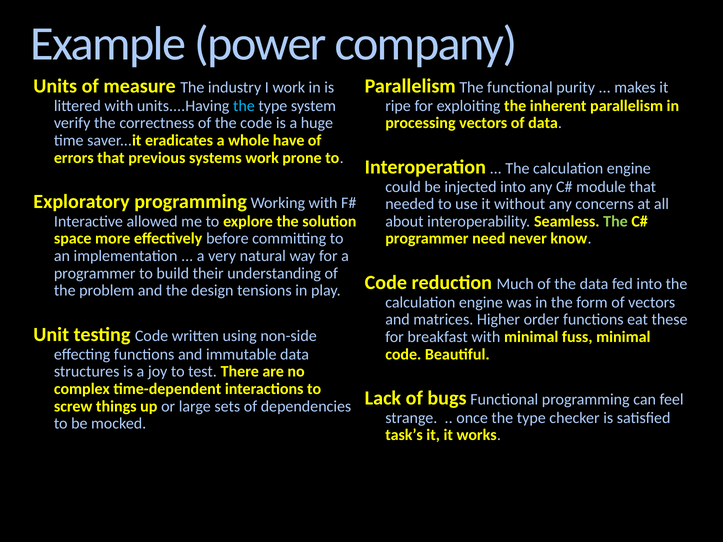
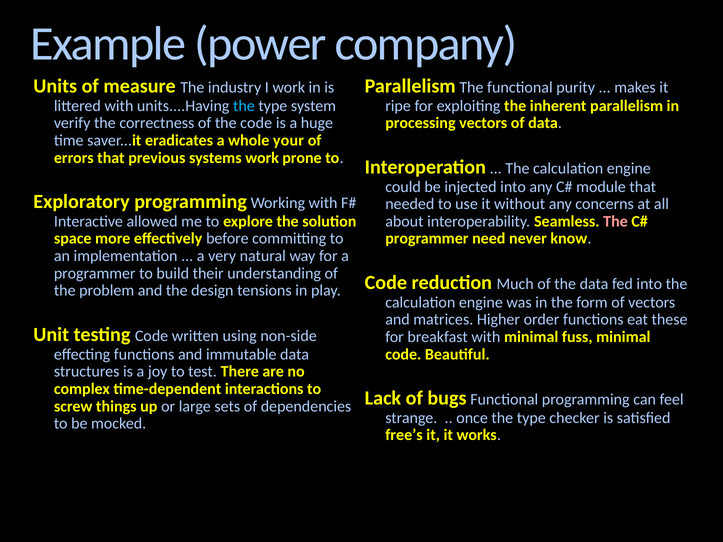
have: have -> your (288, 141)
The colour: light green -> pink (615, 221)
task’s: task’s -> free’s (404, 435)
